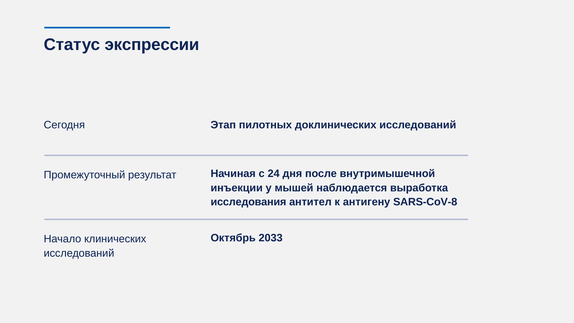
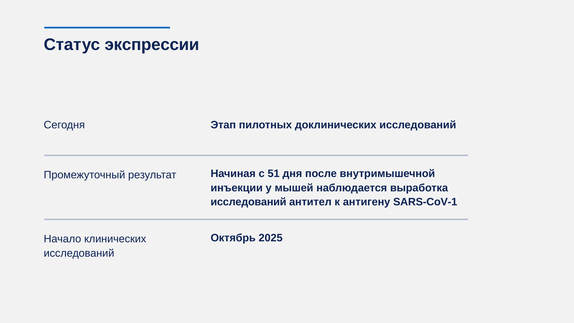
24: 24 -> 51 (274, 174)
исследования: исследования -> исследований (248, 202)
SARS-CoV-8: SARS-CoV-8 -> SARS-CoV-1 (425, 202)
2033: 2033 -> 2025 (271, 238)
